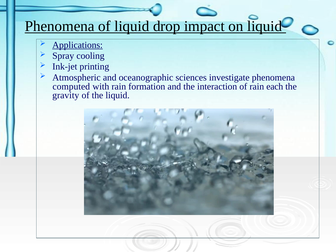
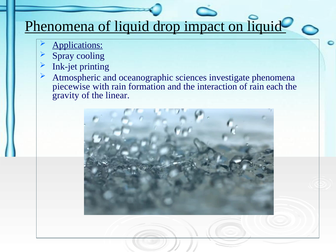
computed: computed -> piecewise (71, 86)
the liquid: liquid -> linear (118, 95)
